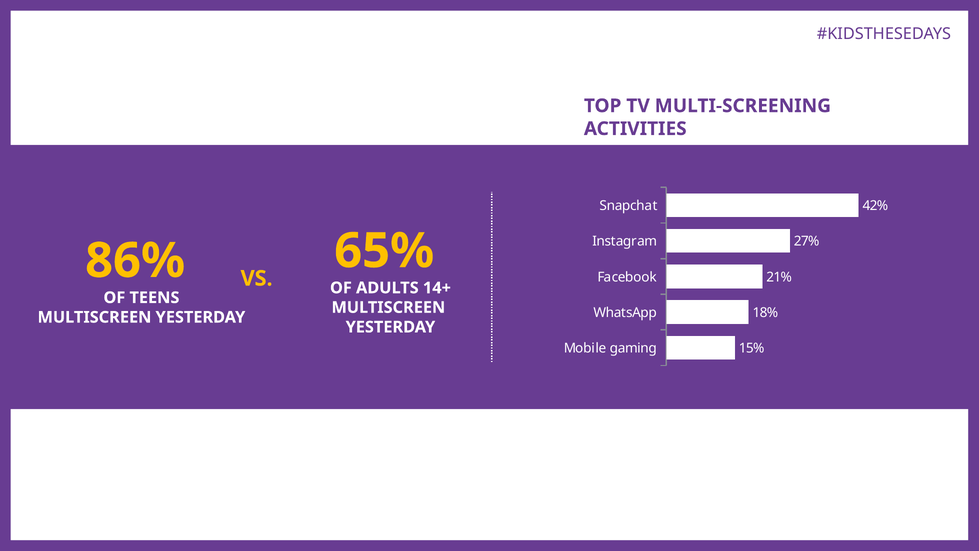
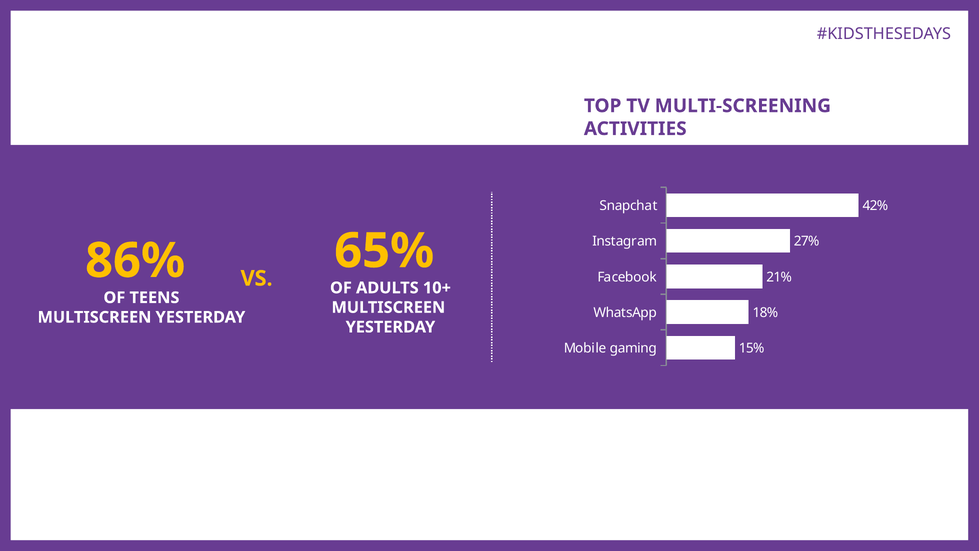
14+: 14+ -> 10+ (437, 288)
